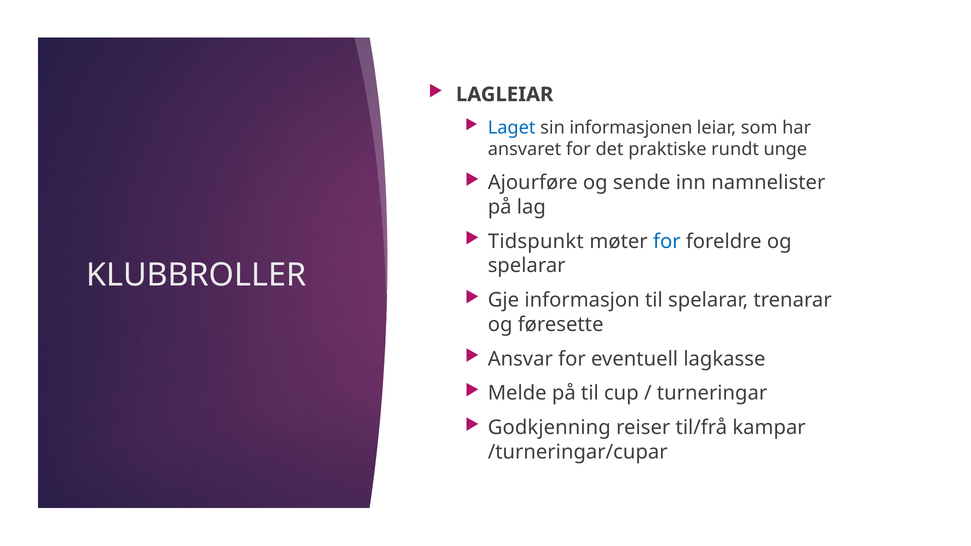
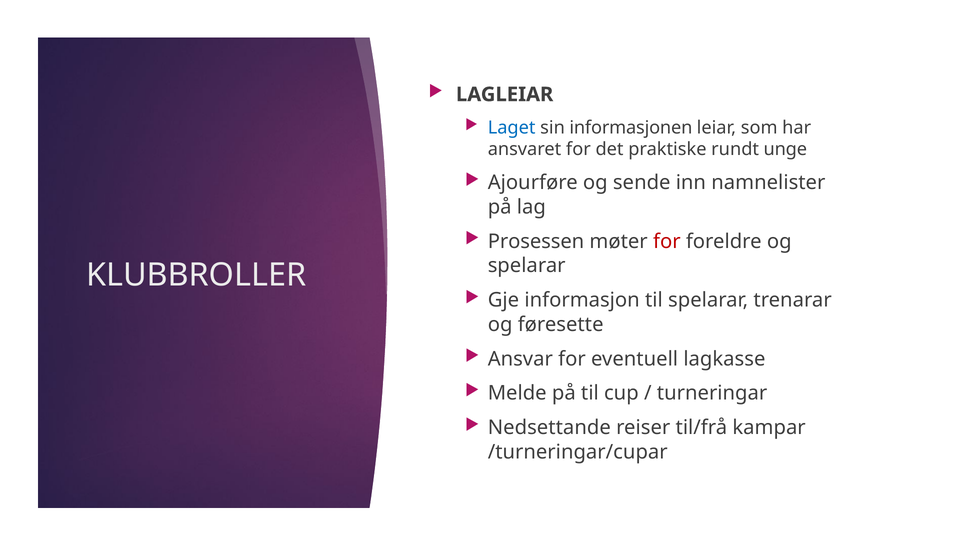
Tidspunkt: Tidspunkt -> Prosessen (536, 242)
for colour: blue -> red (667, 242)
Godkjenning: Godkjenning -> Nedsettande (549, 428)
